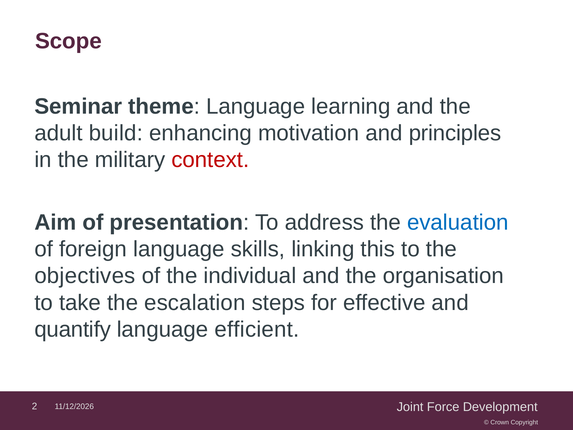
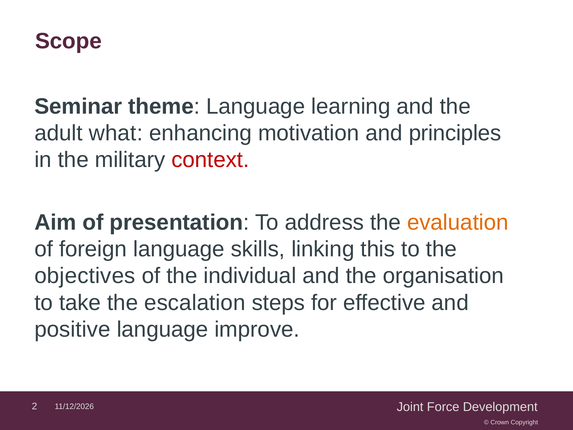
build: build -> what (116, 133)
evaluation colour: blue -> orange (458, 222)
quantify: quantify -> positive (72, 329)
efficient: efficient -> improve (257, 329)
